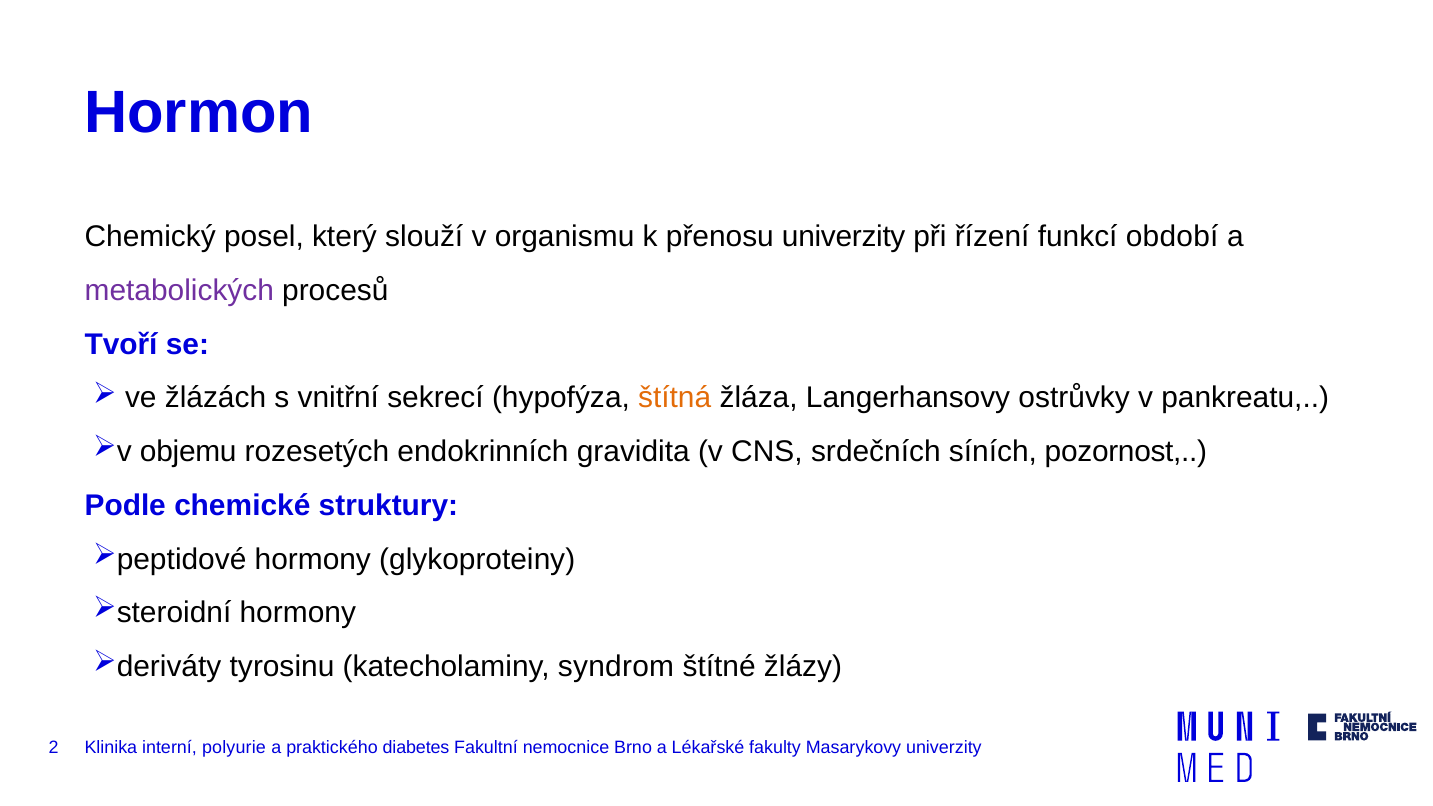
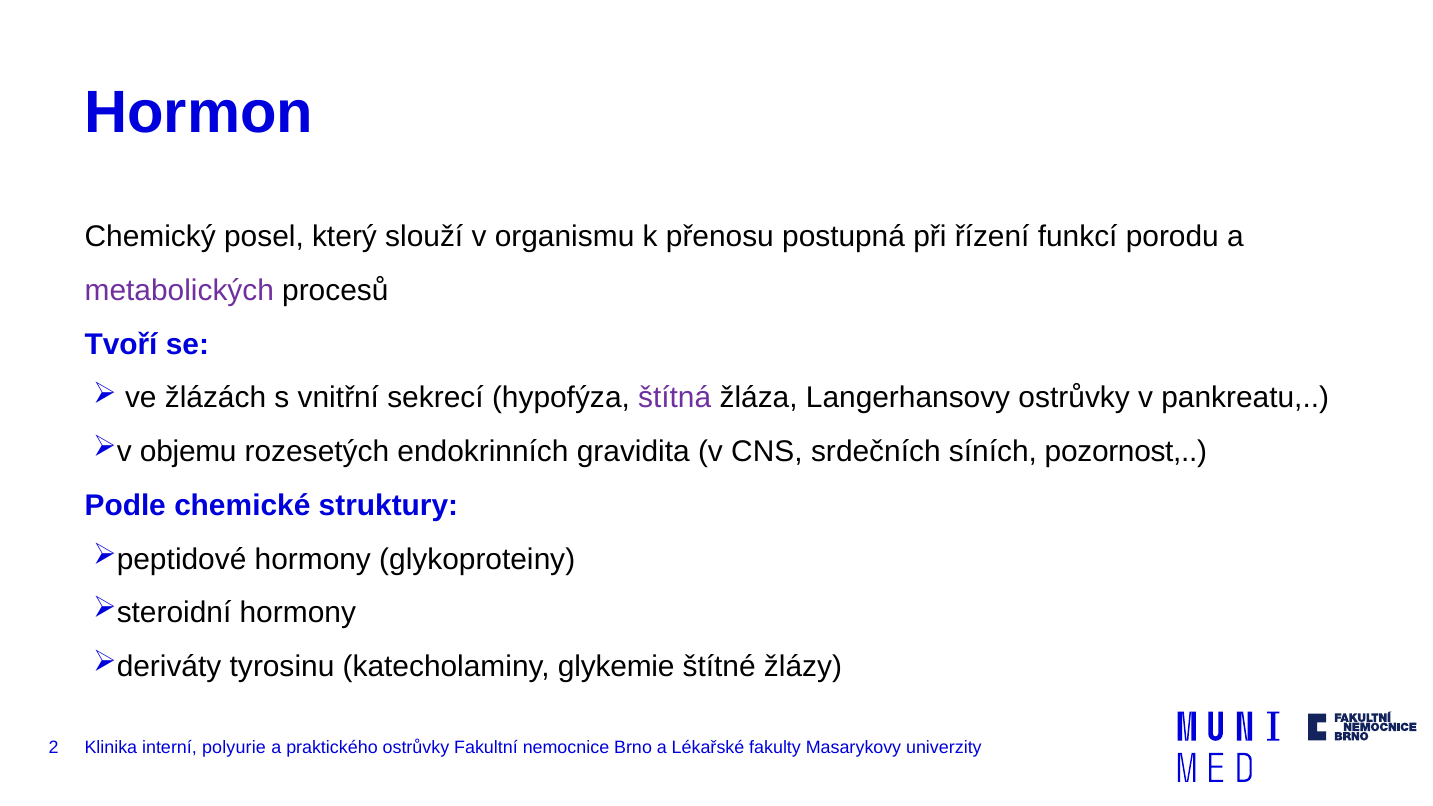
přenosu univerzity: univerzity -> postupná (844, 237)
období: období -> porodu (1172, 237)
štítná colour: orange -> purple (675, 398)
syndrom: syndrom -> glykemie (616, 667)
praktického diabetes: diabetes -> ostrůvky (416, 748)
